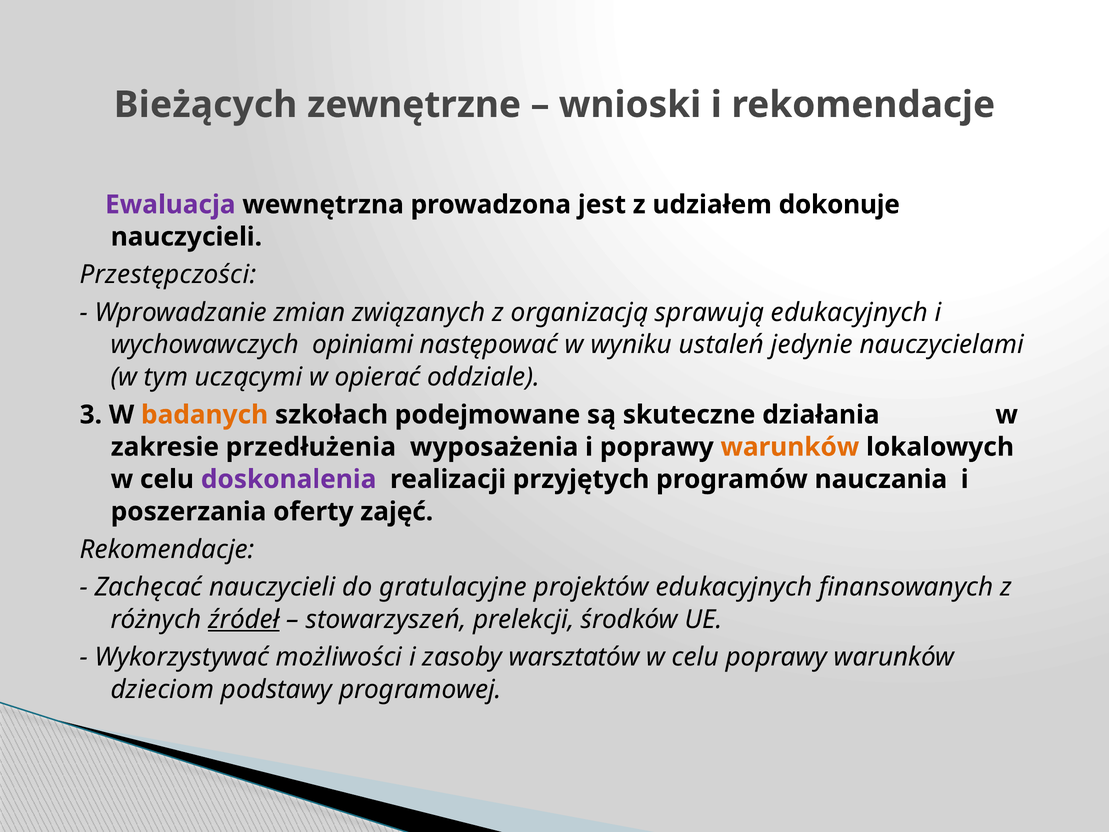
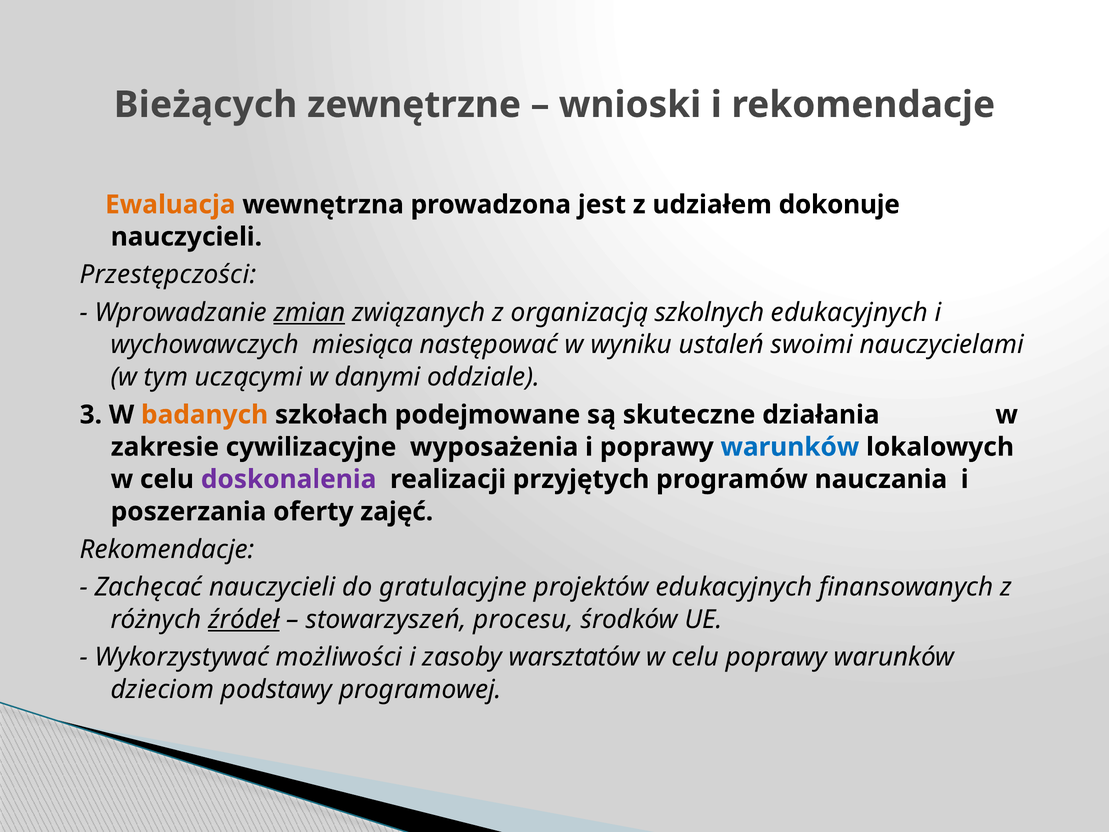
Ewaluacja colour: purple -> orange (170, 205)
zmian underline: none -> present (309, 312)
sprawują: sprawują -> szkolnych (710, 312)
opiniami: opiniami -> miesiąca (363, 345)
jedynie: jedynie -> swoimi (812, 345)
opierać: opierać -> danymi (378, 377)
przedłużenia: przedłużenia -> cywilizacyjne (311, 447)
warunków colour: orange -> blue (790, 447)
prelekcji: prelekcji -> procesu (523, 619)
